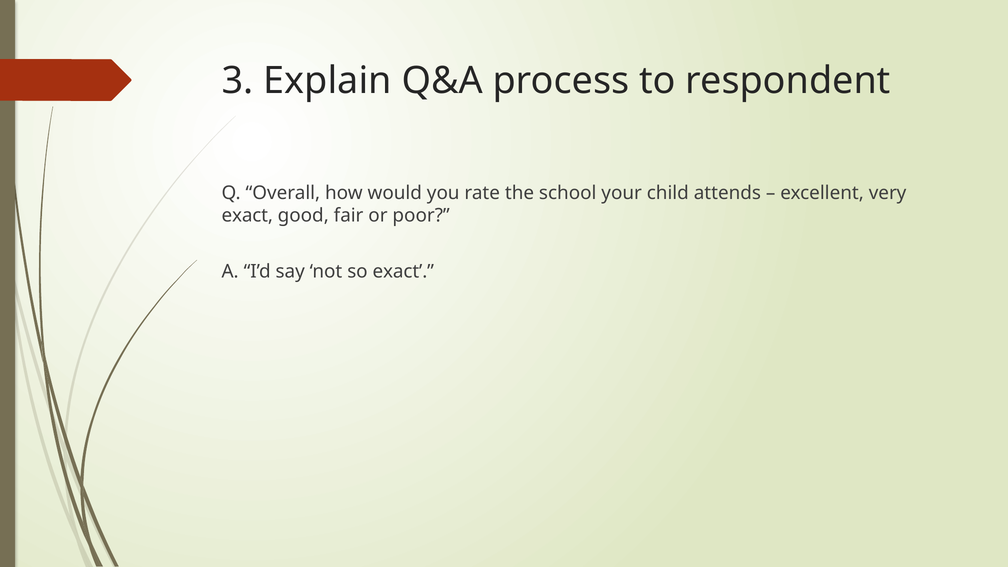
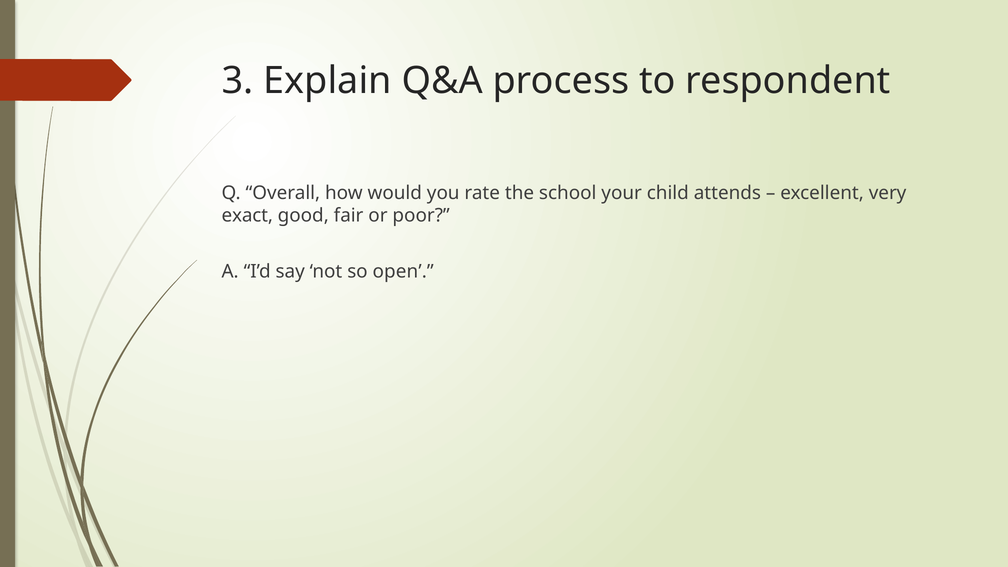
so exact: exact -> open (403, 271)
